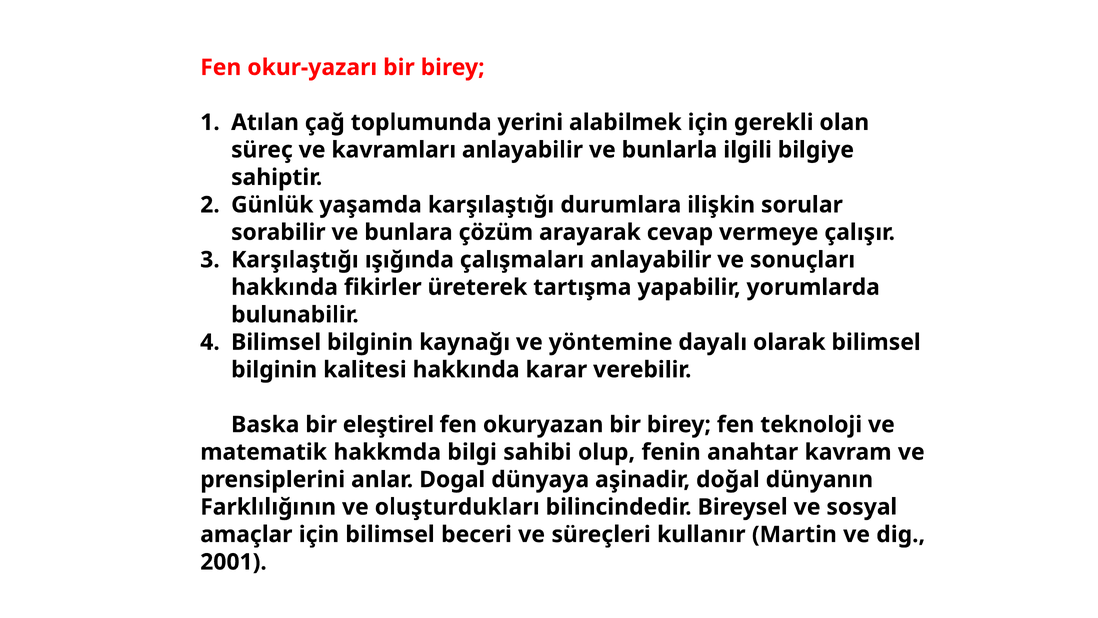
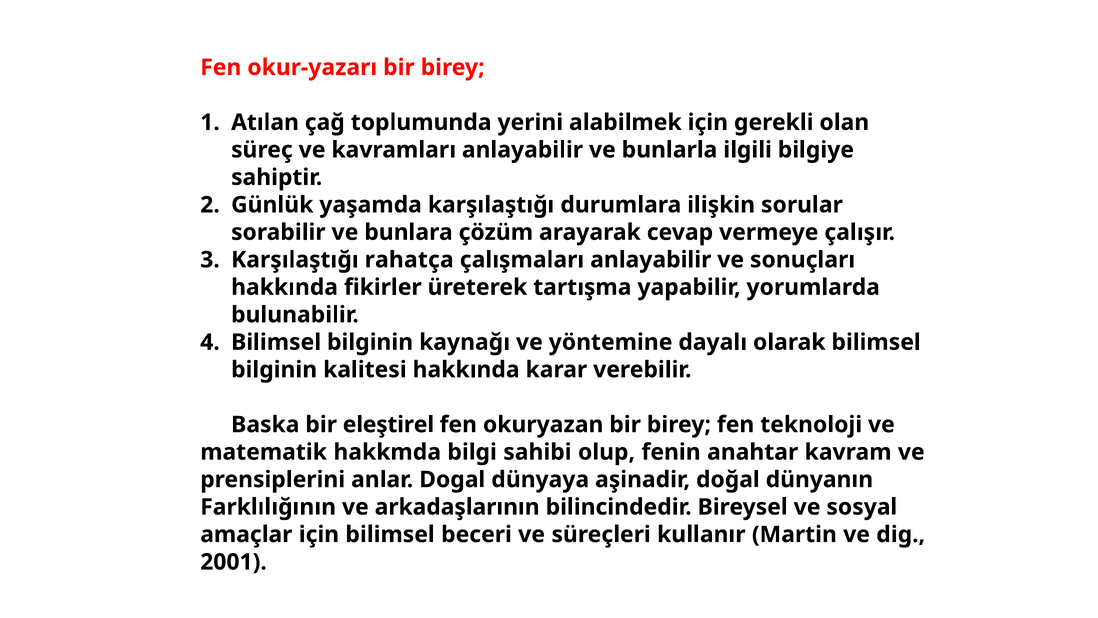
ışığında: ışığında -> rahatça (409, 260)
oluşturdukları: oluşturdukları -> arkadaşlarının (457, 507)
